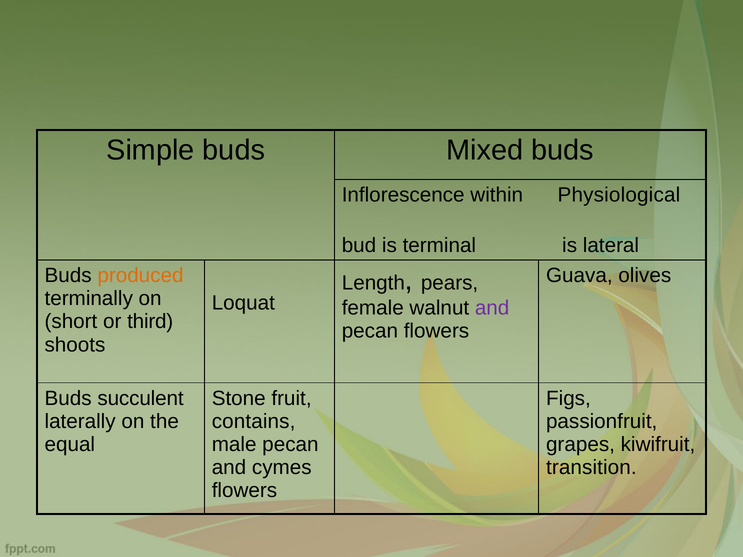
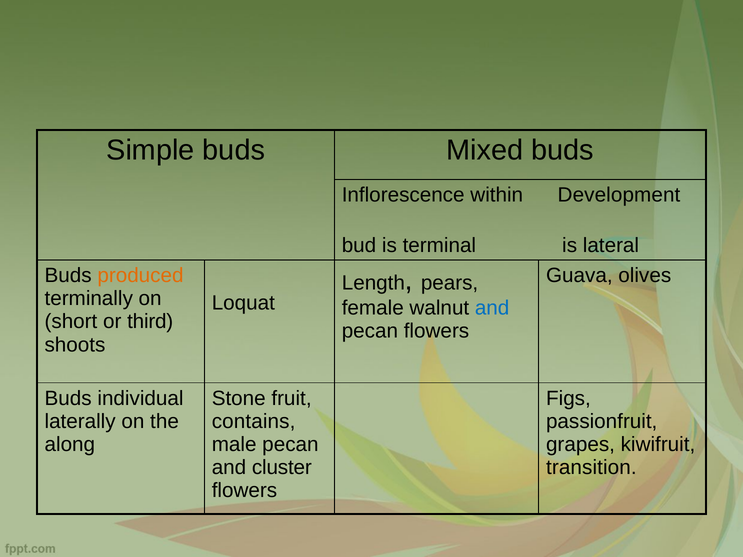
Physiological: Physiological -> Development (619, 195)
and colour: purple -> blue (492, 308)
succulent: succulent -> individual (140, 398)
equal: equal -> along (70, 445)
cymes: cymes -> cluster (282, 468)
